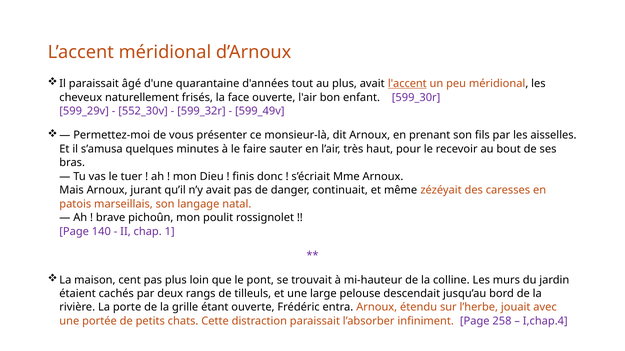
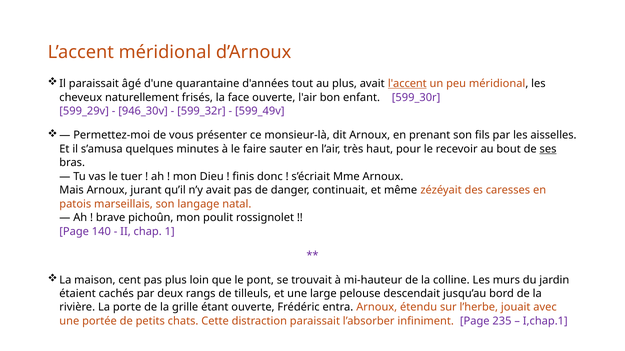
552_30v: 552_30v -> 946_30v (143, 111)
ses underline: none -> present (548, 149)
258: 258 -> 235 (502, 322)
I,chap.4: I,chap.4 -> I,chap.1 (545, 322)
